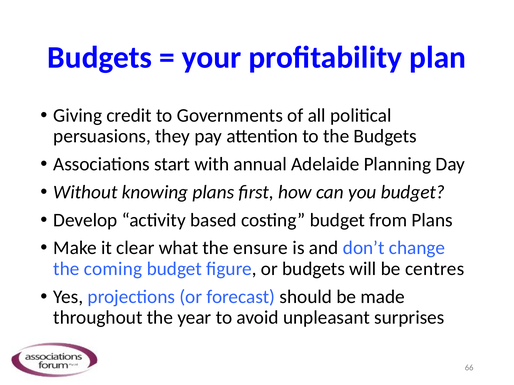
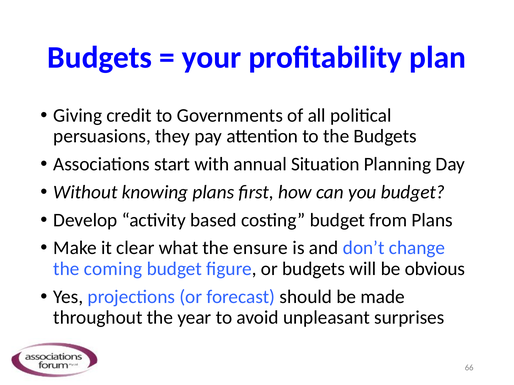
Adelaide: Adelaide -> Situation (325, 164)
centres: centres -> obvious (435, 269)
